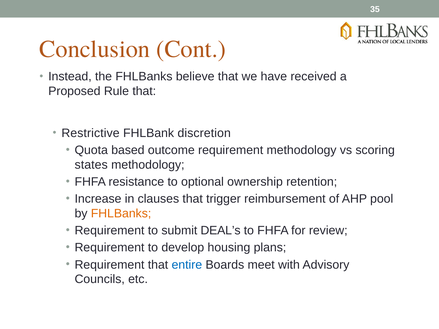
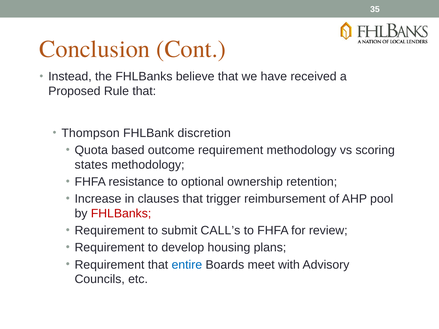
Restrictive: Restrictive -> Thompson (91, 133)
FHLBanks colour: orange -> red (121, 214)
DEAL’s: DEAL’s -> CALL’s (220, 231)
